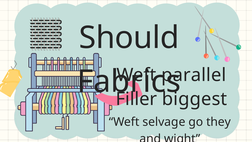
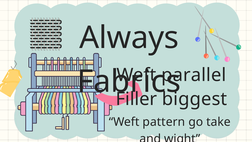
Should: Should -> Always (129, 38)
selvage: selvage -> pattern (164, 122)
they: they -> take (218, 122)
